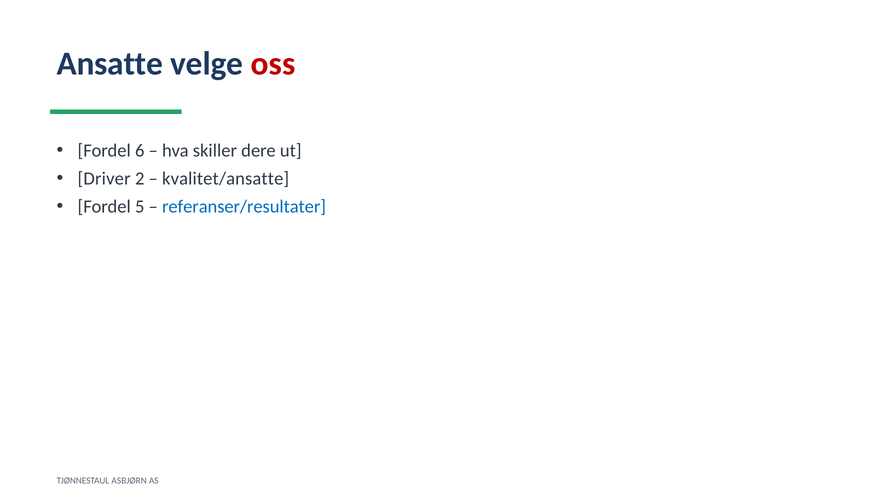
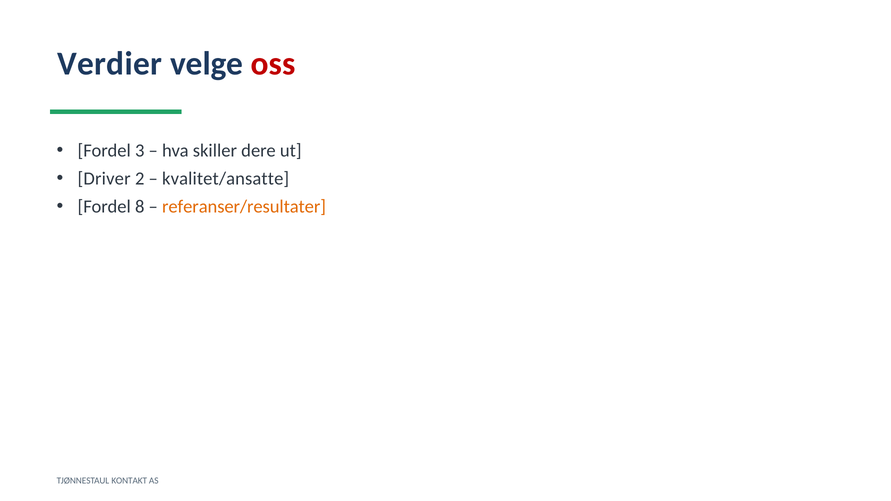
Ansatte: Ansatte -> Verdier (110, 64)
6: 6 -> 3 (140, 151)
5: 5 -> 8 (140, 207)
referanser/resultater colour: blue -> orange (244, 207)
ASBJØRN: ASBJØRN -> KONTAKT (129, 481)
